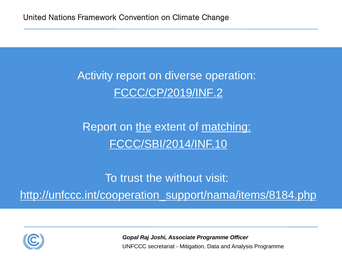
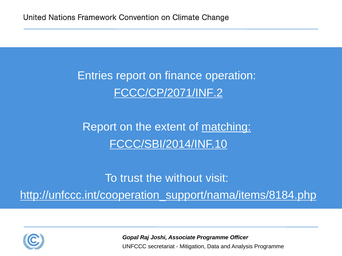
Activity: Activity -> Entries (95, 76)
diverse: diverse -> finance (183, 76)
FCCC/CP/2019/INF.2: FCCC/CP/2019/INF.2 -> FCCC/CP/2071/INF.2 (168, 93)
the underline: present -> none (144, 127)
